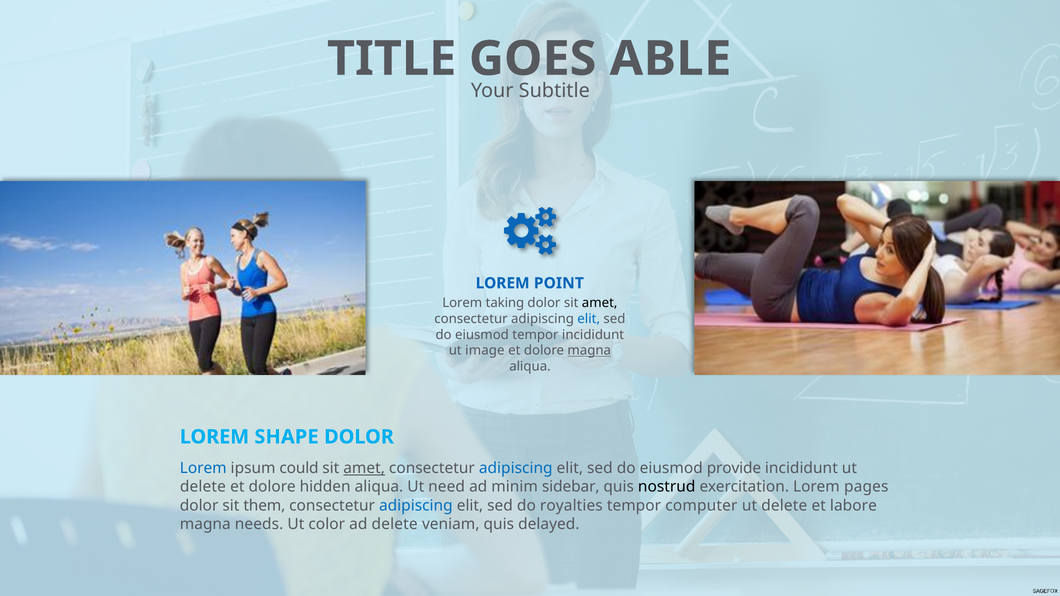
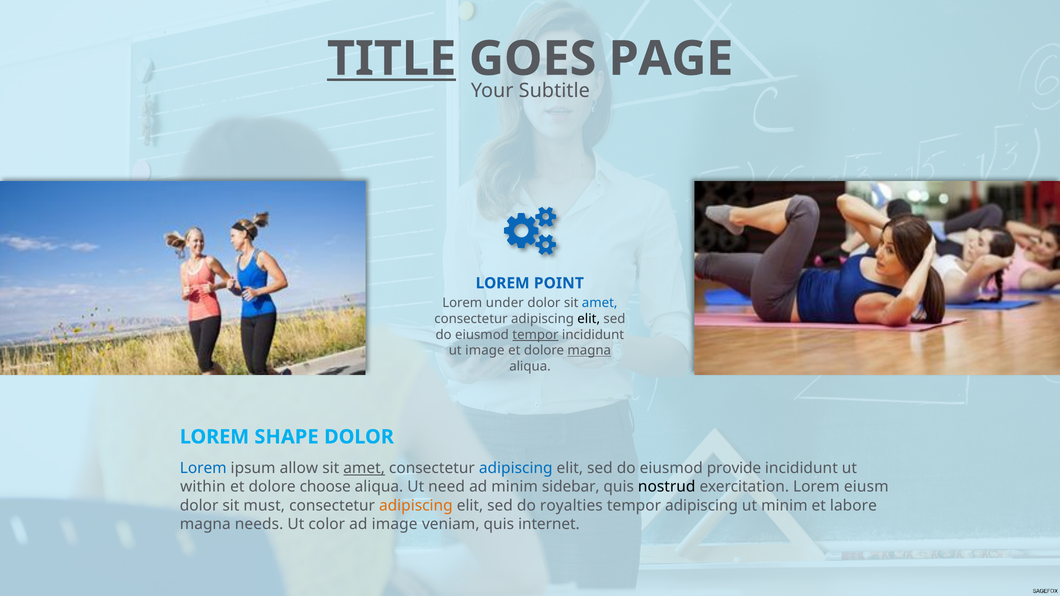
TITLE underline: none -> present (392, 59)
ABLE: ABLE -> PAGE (671, 59)
taking: taking -> under (505, 303)
amet colour: black -> blue (600, 303)
elit colour: blue -> black (589, 319)
tempor underline: none -> present (535, 335)
could: could -> allow (299, 469)
delete: delete -> within (203, 487)
hidden: hidden -> choose (325, 487)
pages: pages -> eiusm (866, 487)
them: them -> must (264, 506)
adipiscing colour: blue -> orange (416, 506)
tempor computer: computer -> adipiscing (702, 506)
delete: delete -> minim (784, 506)
ad delete: delete -> image (395, 524)
delayed: delayed -> internet (549, 524)
